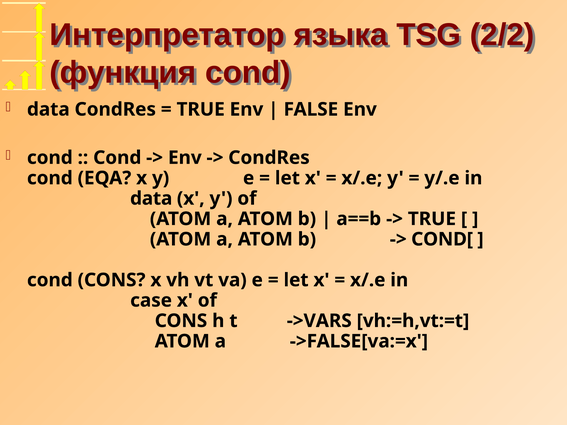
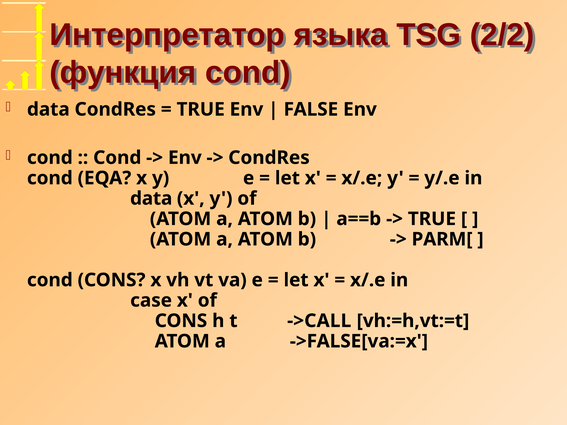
COND[: COND[ -> PARM[ (442, 239)
->VARS: ->VARS -> ->CALL (319, 321)
